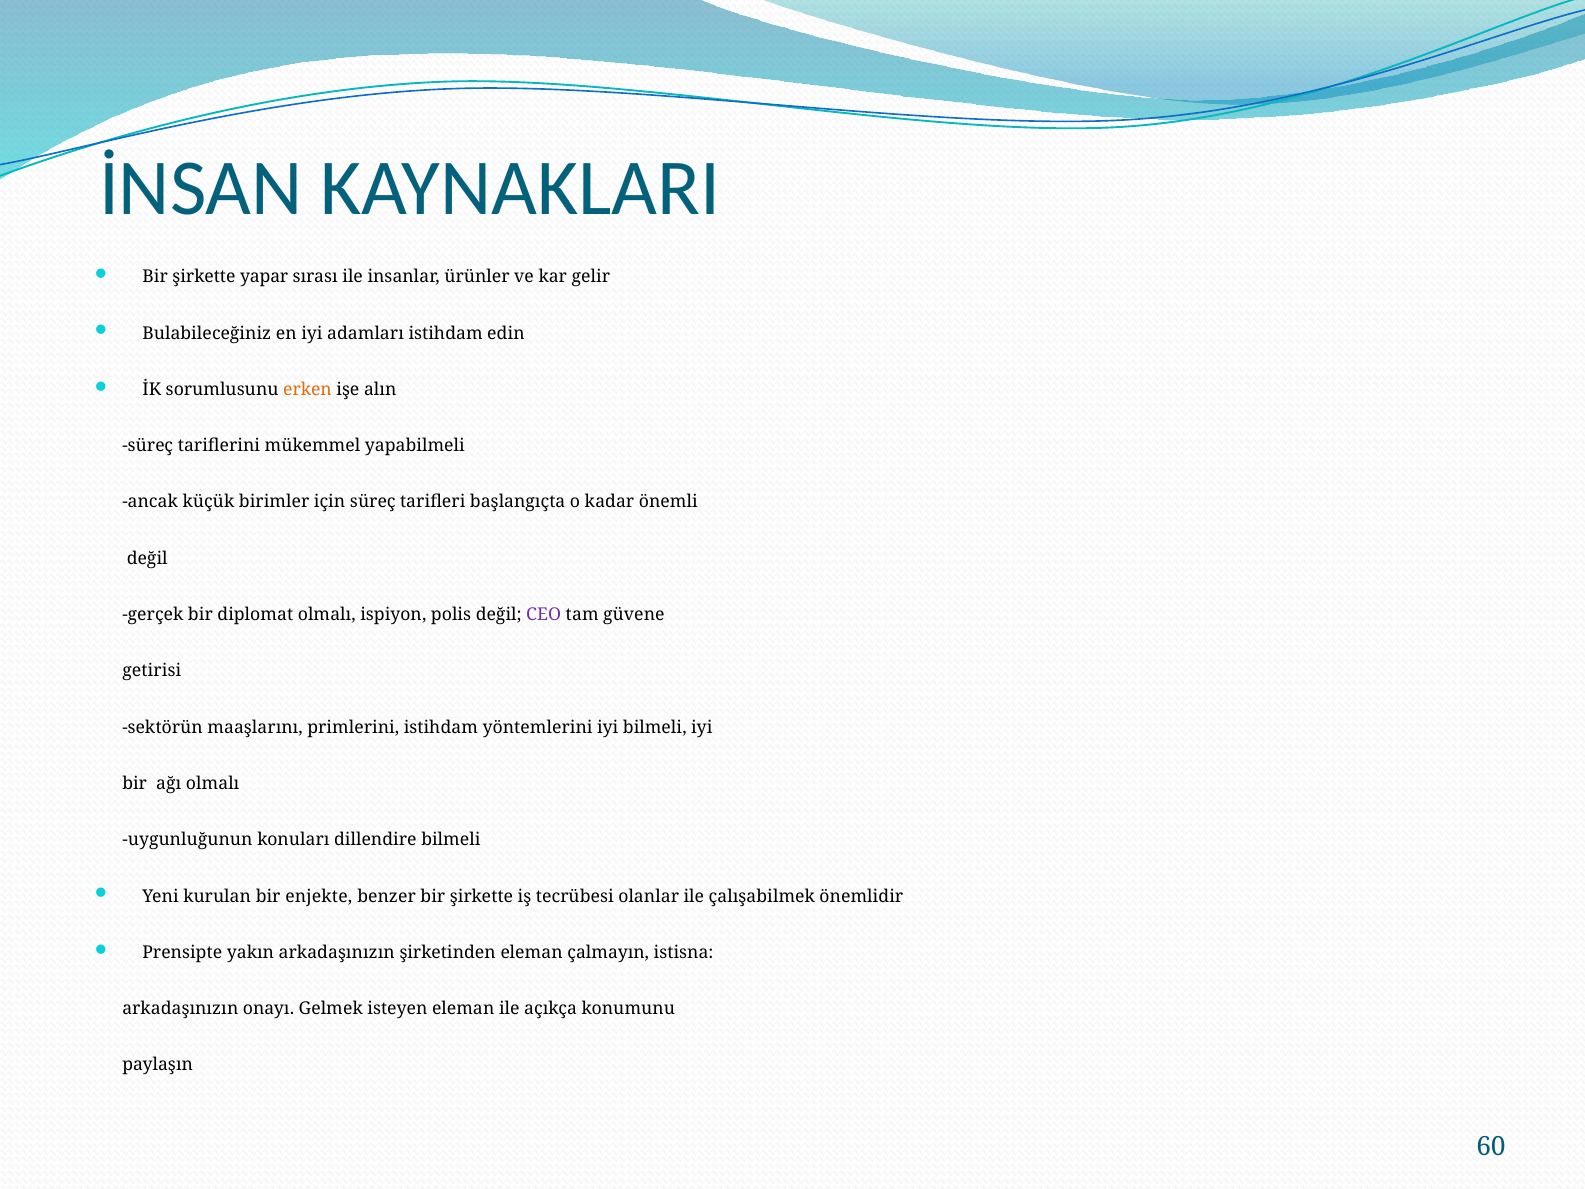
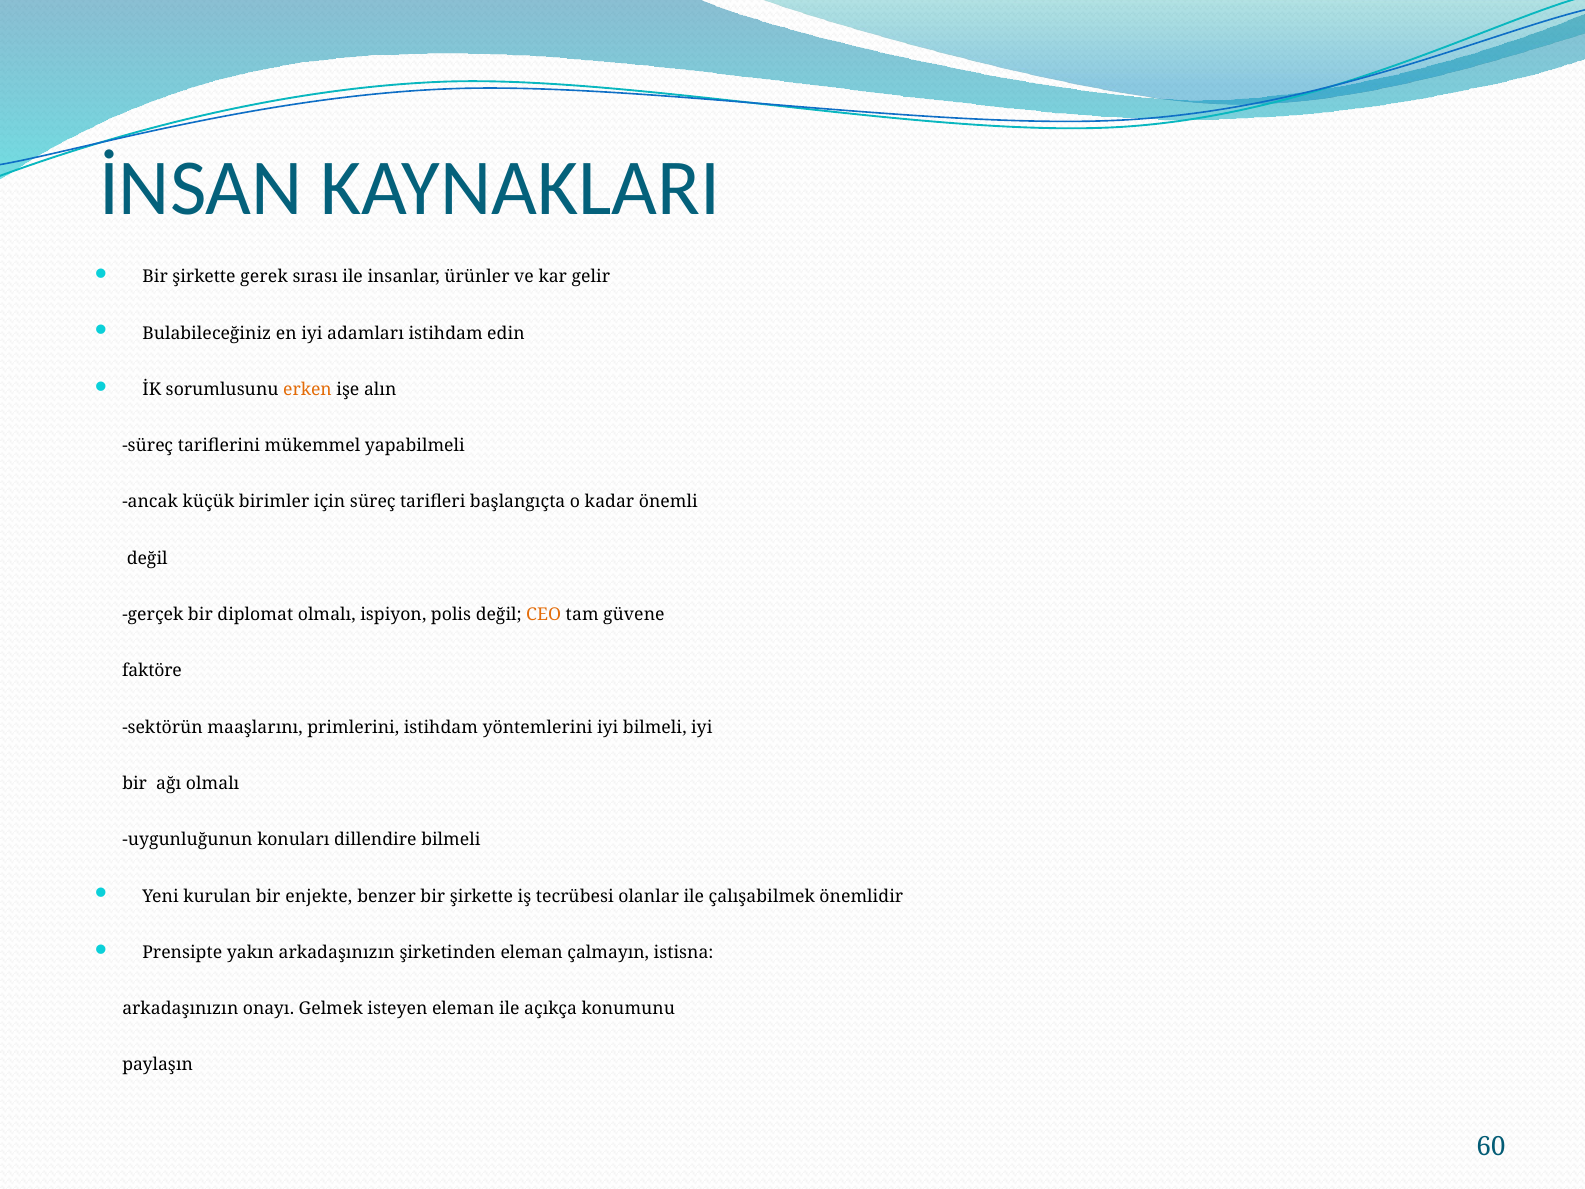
yapar: yapar -> gerek (264, 277)
CEO colour: purple -> orange (544, 615)
getirisi: getirisi -> faktöre (152, 671)
